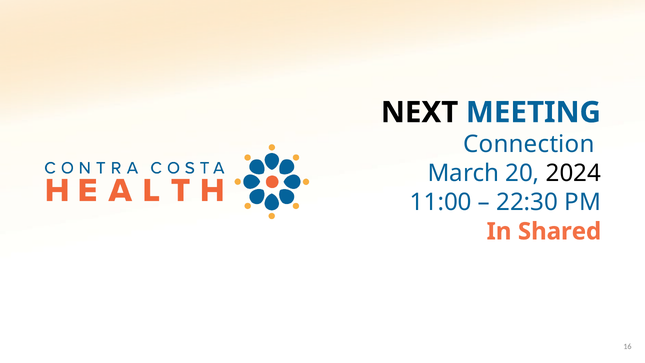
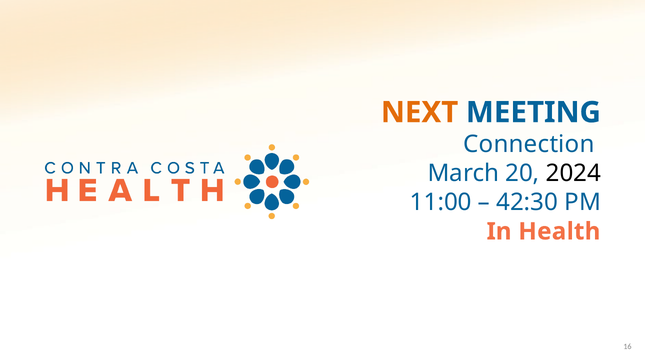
NEXT colour: black -> orange (420, 112)
22:30: 22:30 -> 42:30 (527, 202)
Shared: Shared -> Health (559, 231)
